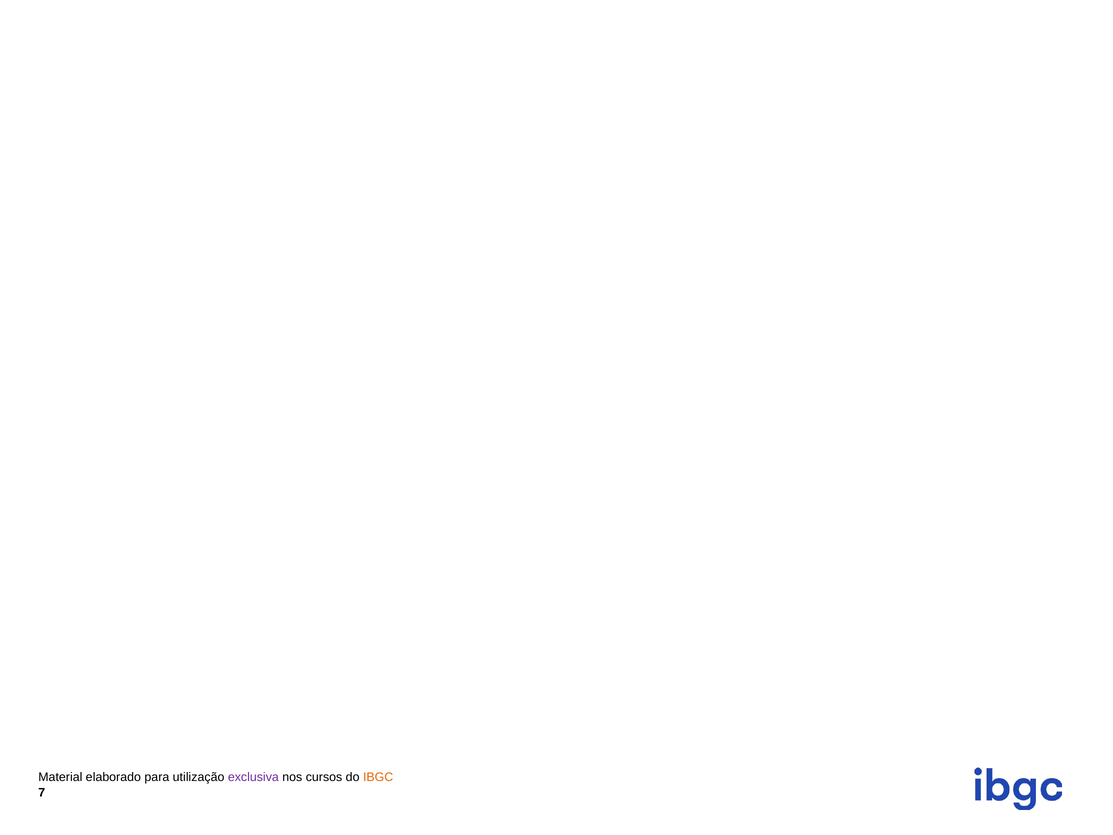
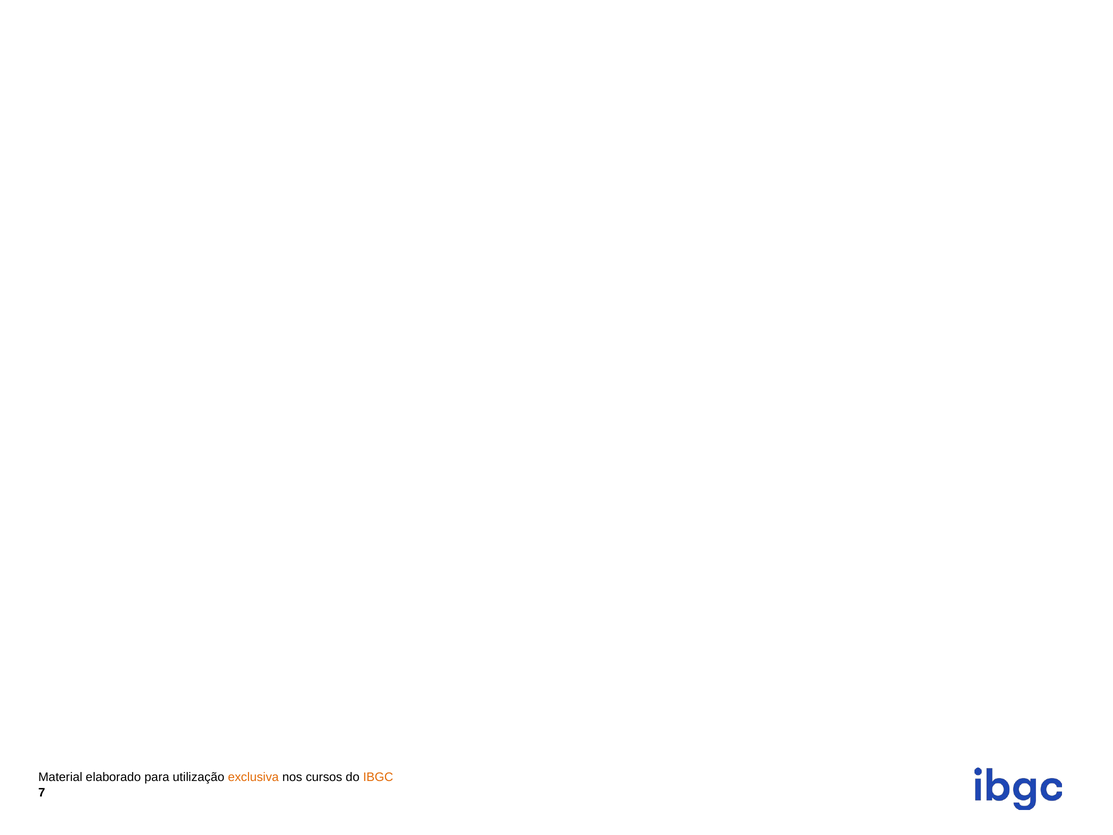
exclusiva colour: purple -> orange (253, 777)
